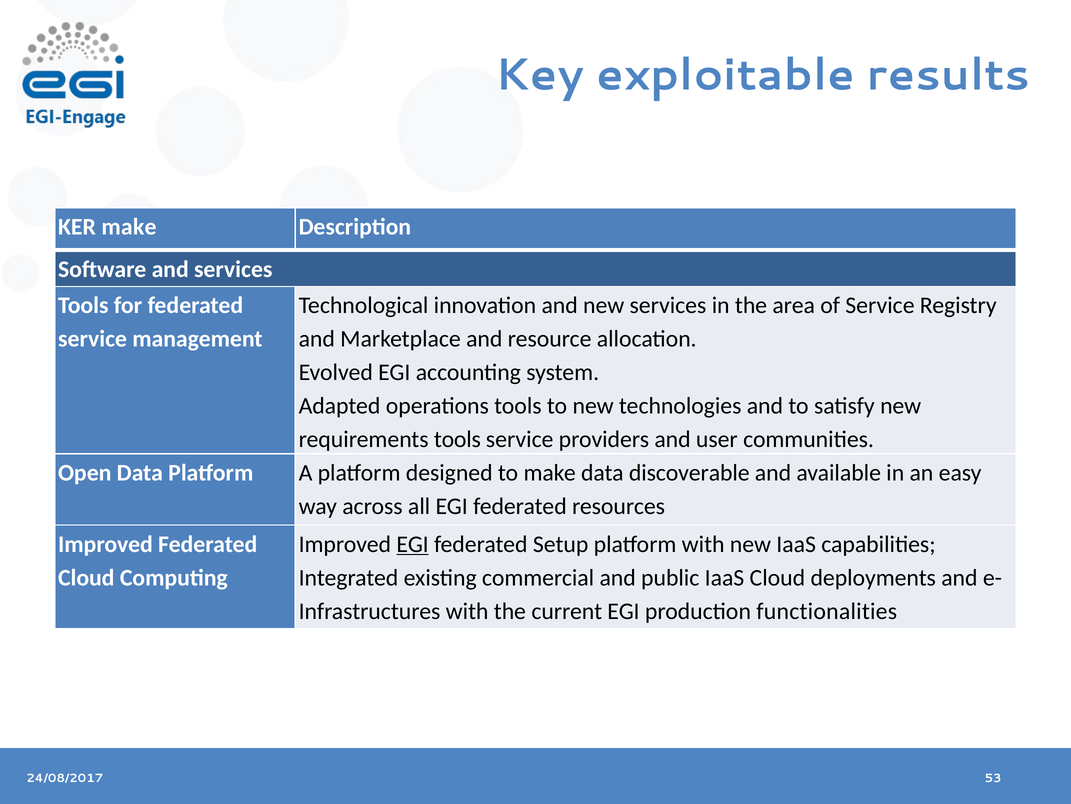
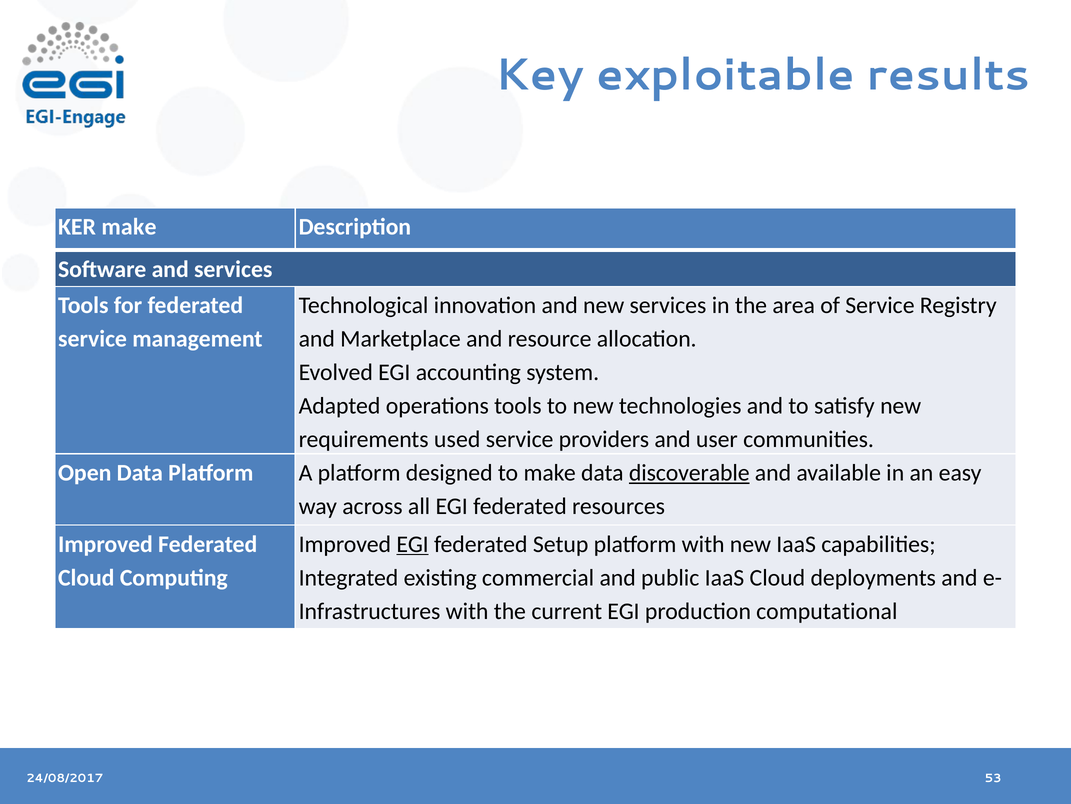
requirements tools: tools -> used (457, 439)
discoverable underline: none -> present (689, 473)
functionalities: functionalities -> computational (827, 611)
